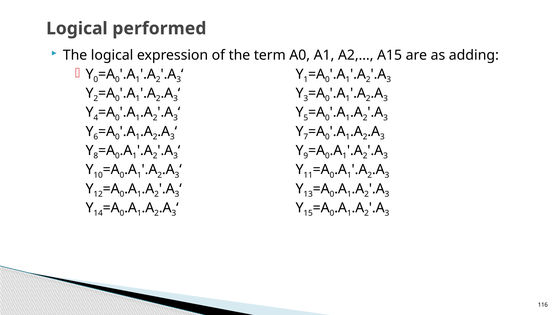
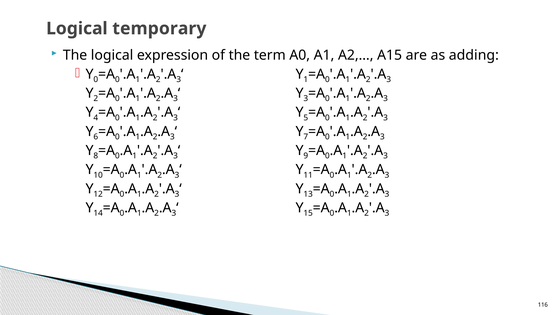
performed: performed -> temporary (159, 28)
